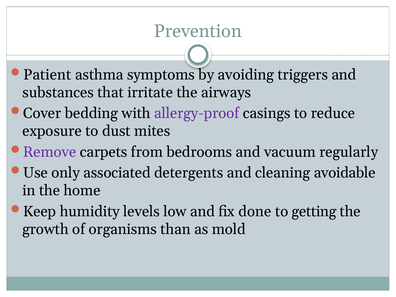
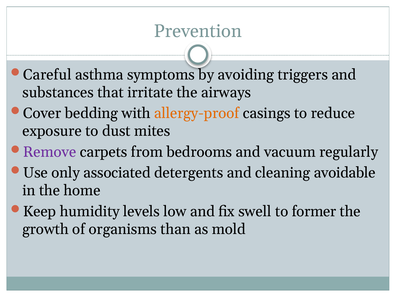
Patient: Patient -> Careful (47, 75)
allergy-proof colour: purple -> orange (197, 113)
done: done -> swell (255, 211)
getting: getting -> former (314, 211)
